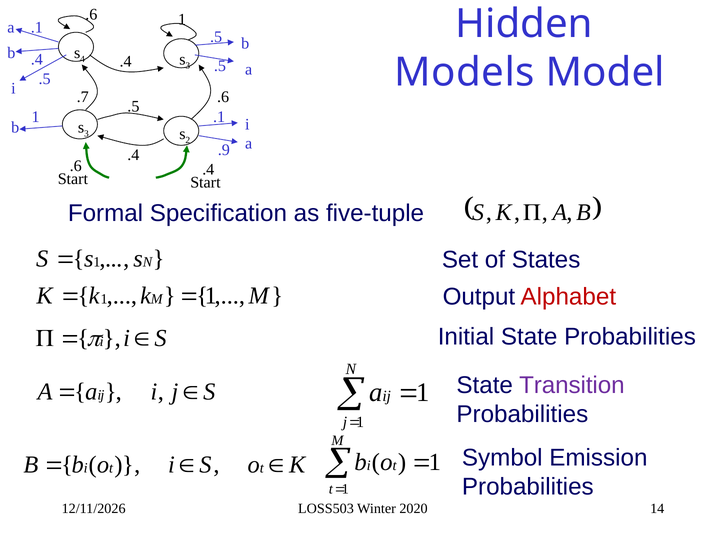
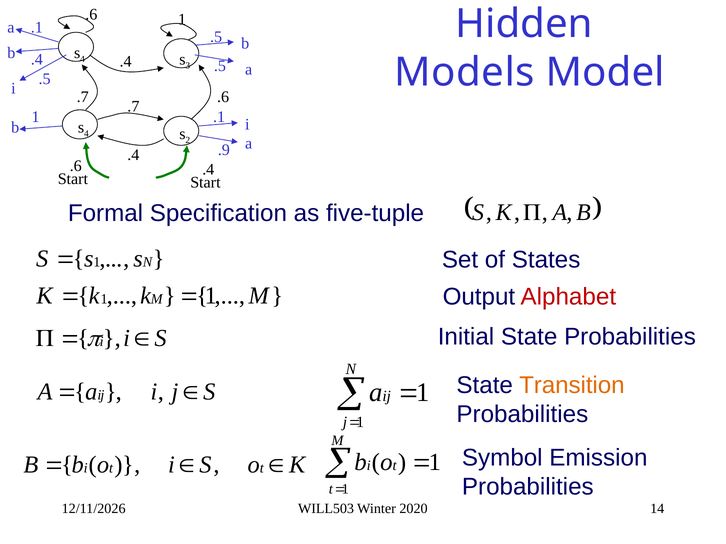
.5: .5 -> .7 (133, 107)
3: 3 -> 4 (86, 134)
Transition colour: purple -> orange (572, 386)
LOSS503: LOSS503 -> WILL503 (326, 509)
